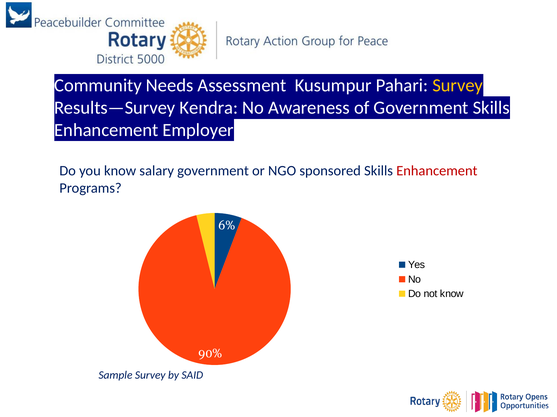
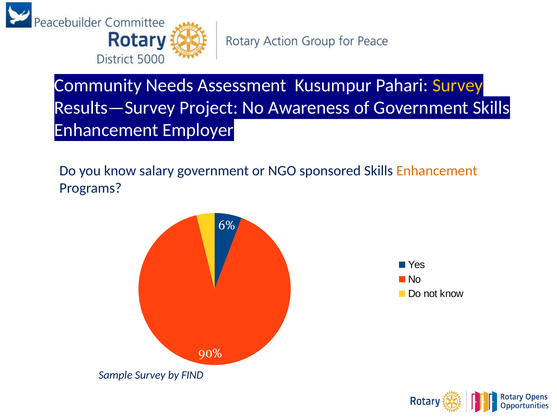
Kendra: Kendra -> Project (209, 108)
Enhancement colour: red -> orange (437, 171)
SAID: SAID -> FIND (192, 376)
